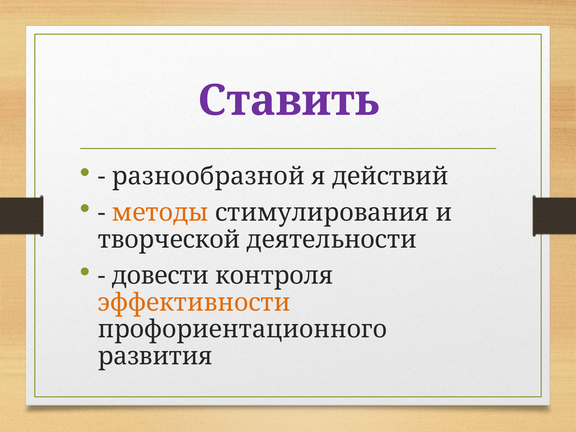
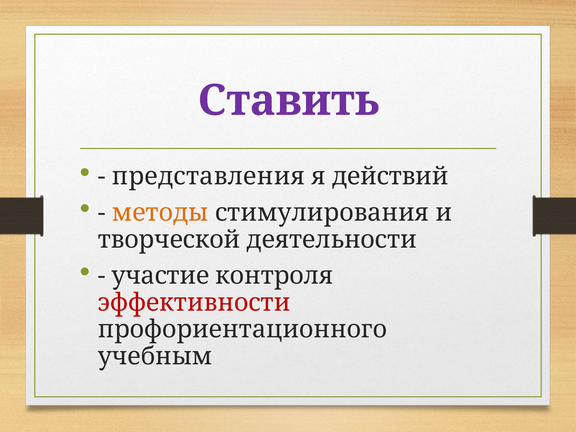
разнообразной: разнообразной -> представления (208, 176)
довести: довести -> участие (160, 276)
эффективности colour: orange -> red (194, 303)
развития: развития -> учебным (155, 356)
